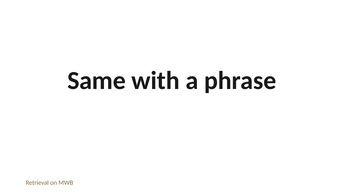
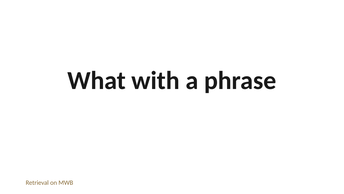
Same: Same -> What (97, 80)
